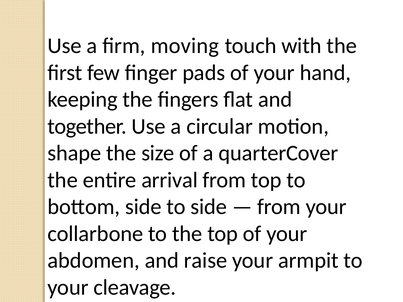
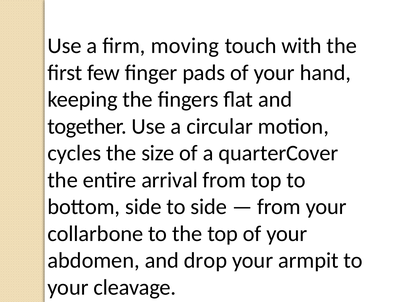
shape: shape -> cycles (74, 153)
raise: raise -> drop (205, 261)
